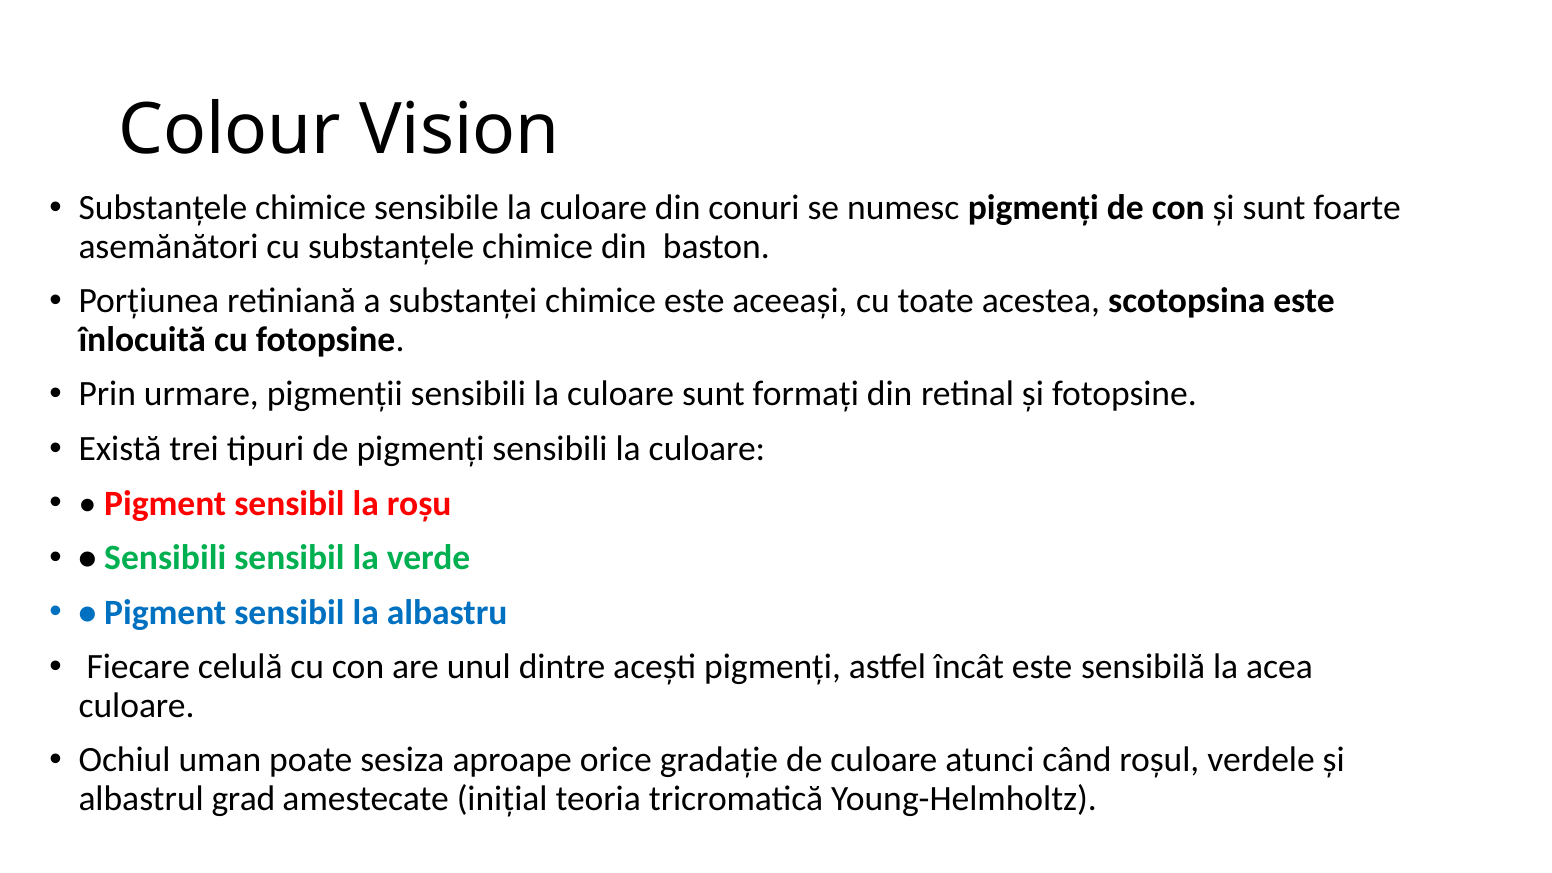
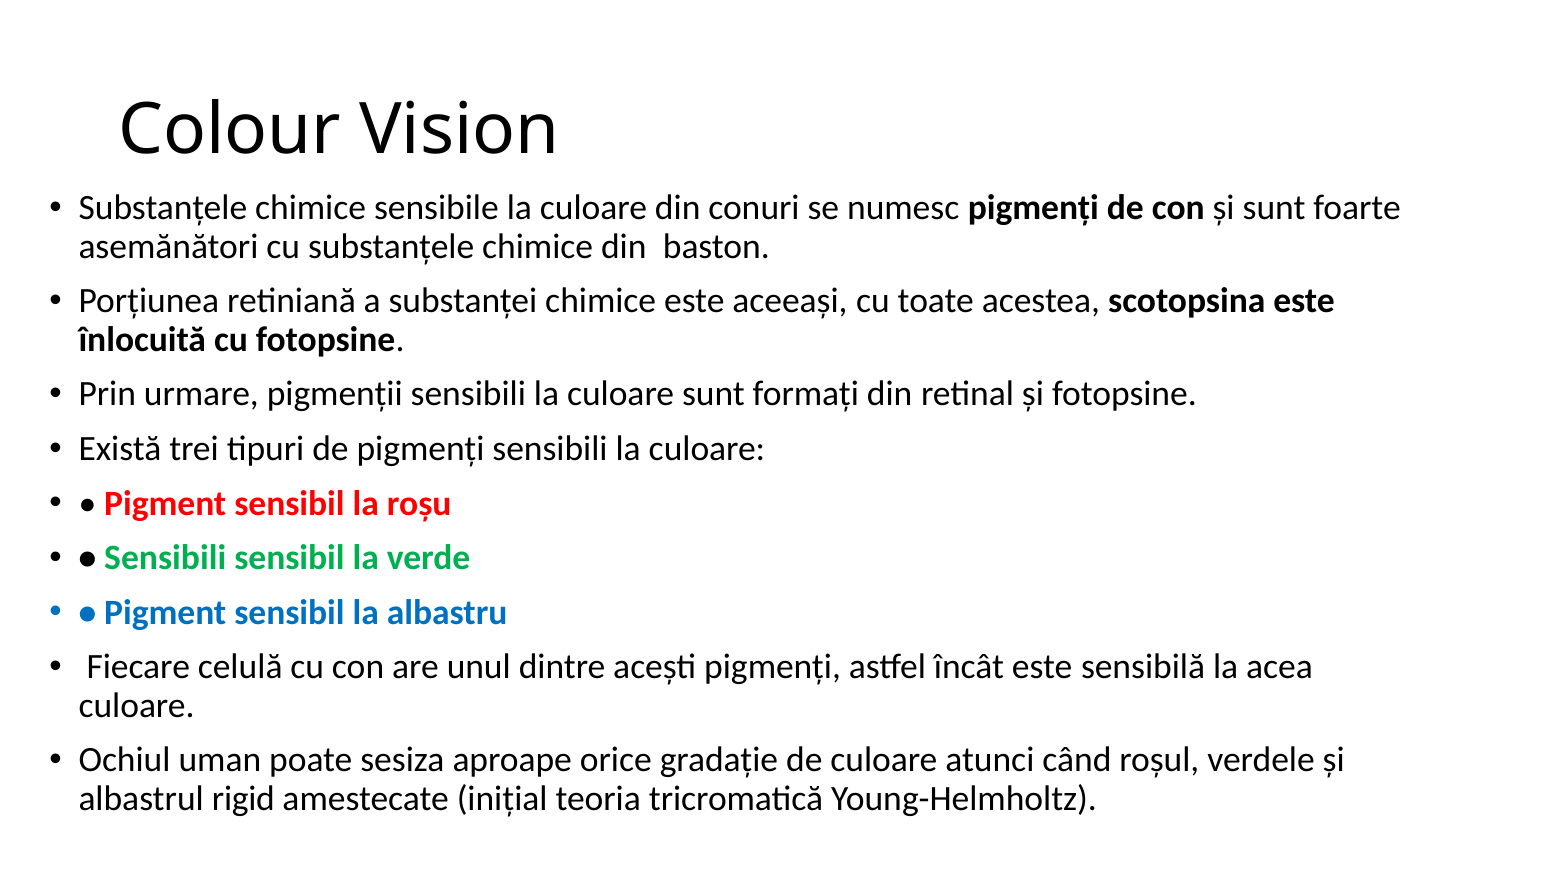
grad: grad -> rigid (243, 798)
